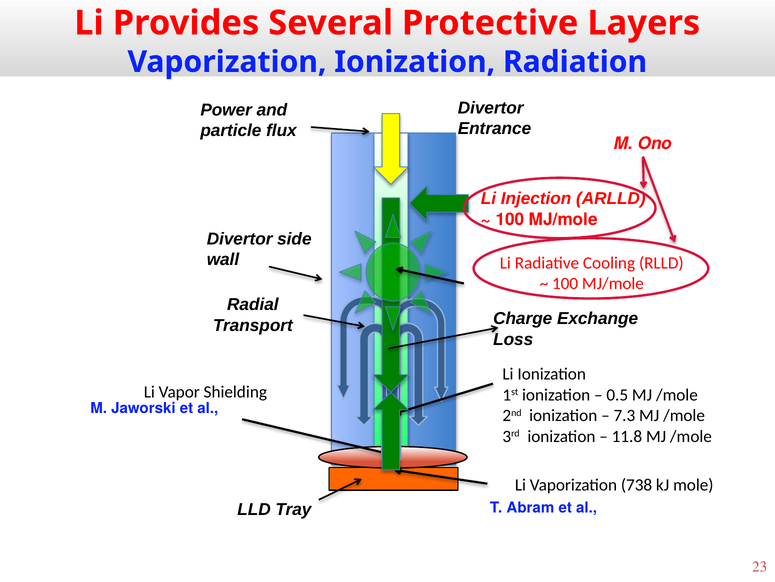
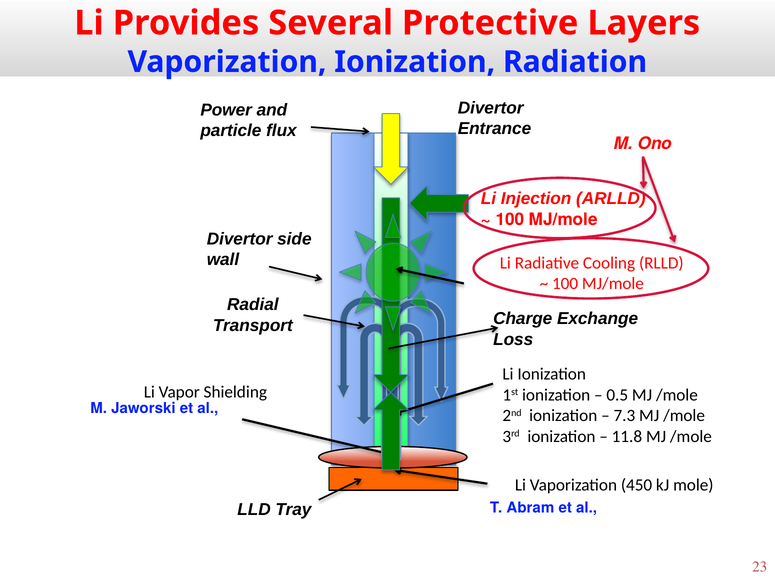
738: 738 -> 450 (637, 484)
